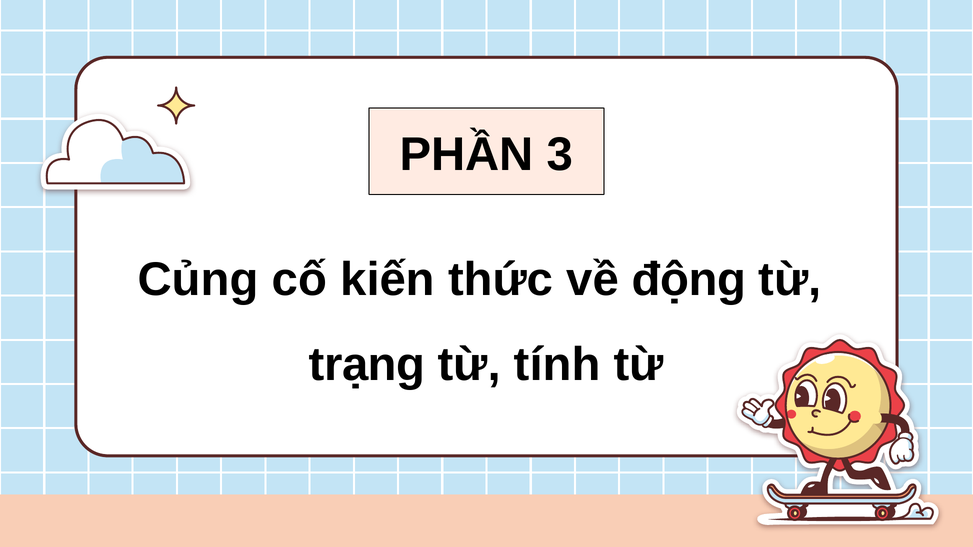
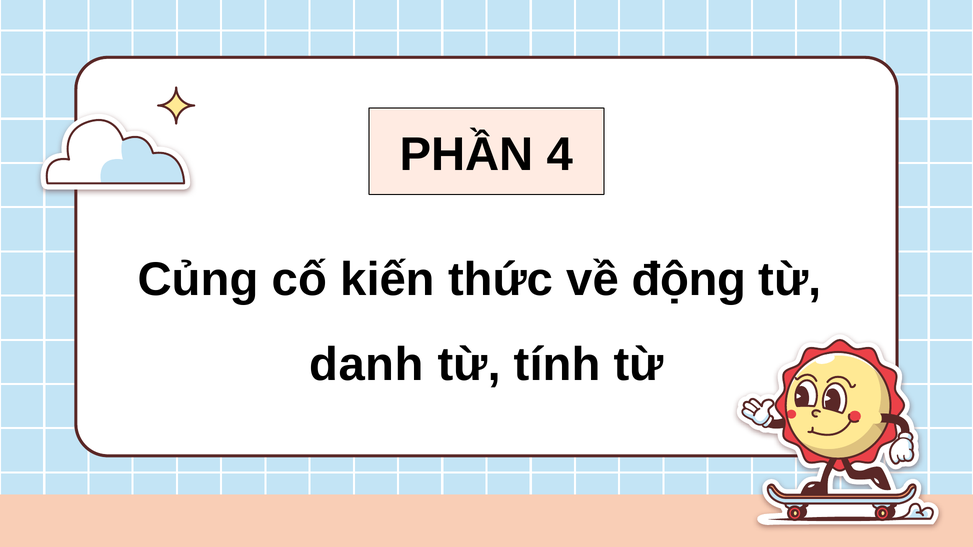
3: 3 -> 4 (560, 155)
trạng: trạng -> danh (366, 365)
